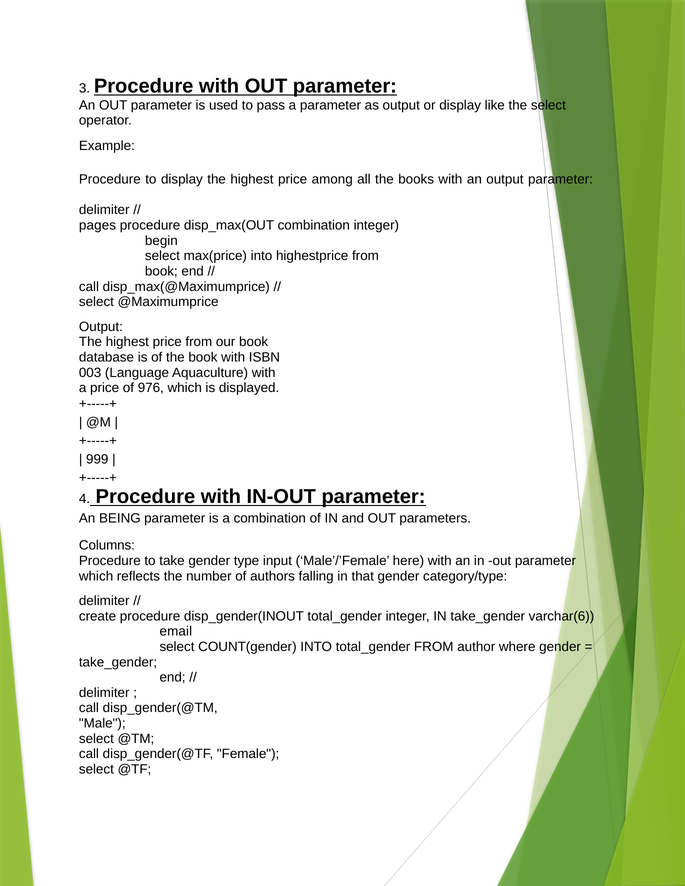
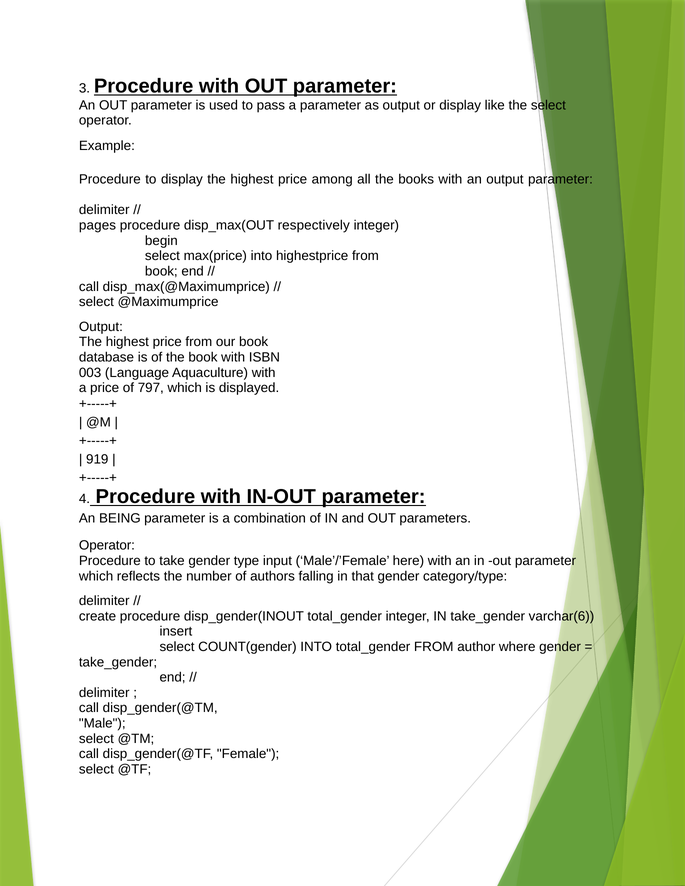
disp_max(OUT combination: combination -> respectively (314, 226)
976: 976 -> 797 (151, 388)
999: 999 -> 919 (97, 460)
Columns: Columns -> Operator (107, 546)
email: email -> insert (176, 632)
